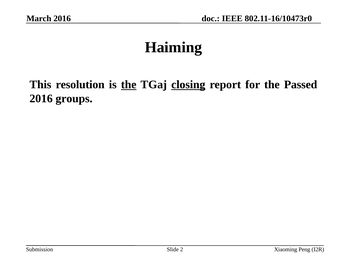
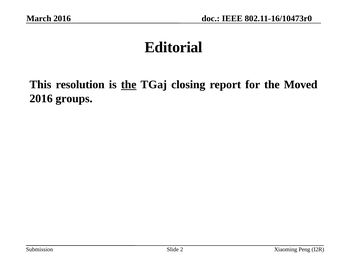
Haiming: Haiming -> Editorial (174, 47)
closing underline: present -> none (188, 85)
Passed: Passed -> Moved (301, 85)
